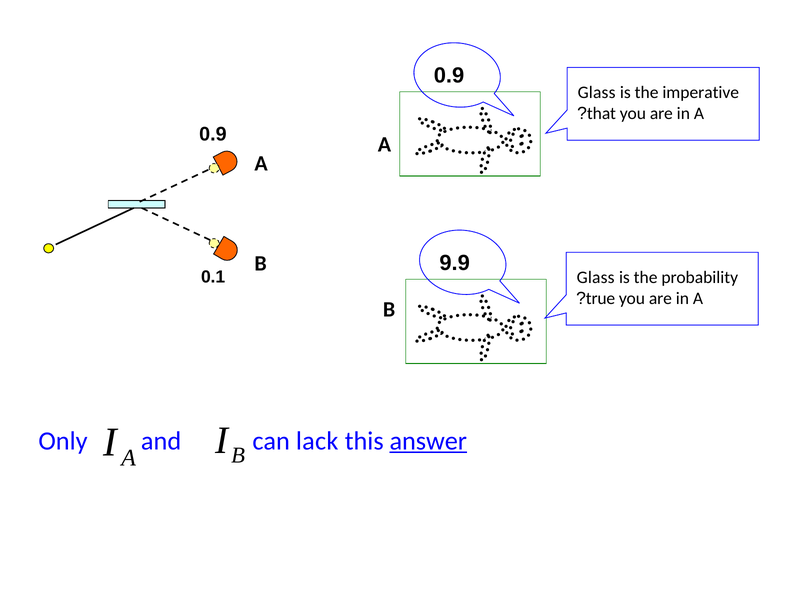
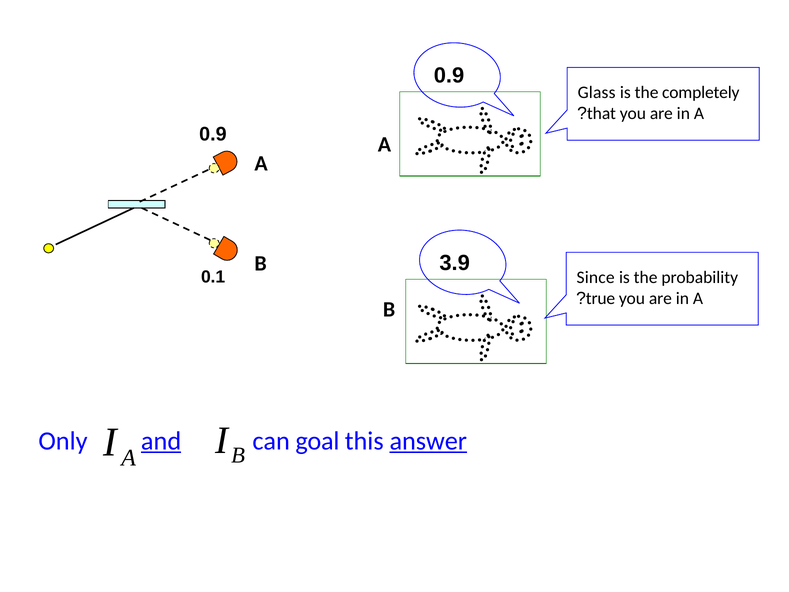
imperative: imperative -> completely (701, 92)
9.9: 9.9 -> 3.9 (455, 263)
Glass: Glass -> Since (596, 277)
and underline: none -> present (161, 441)
lack: lack -> goal (317, 441)
